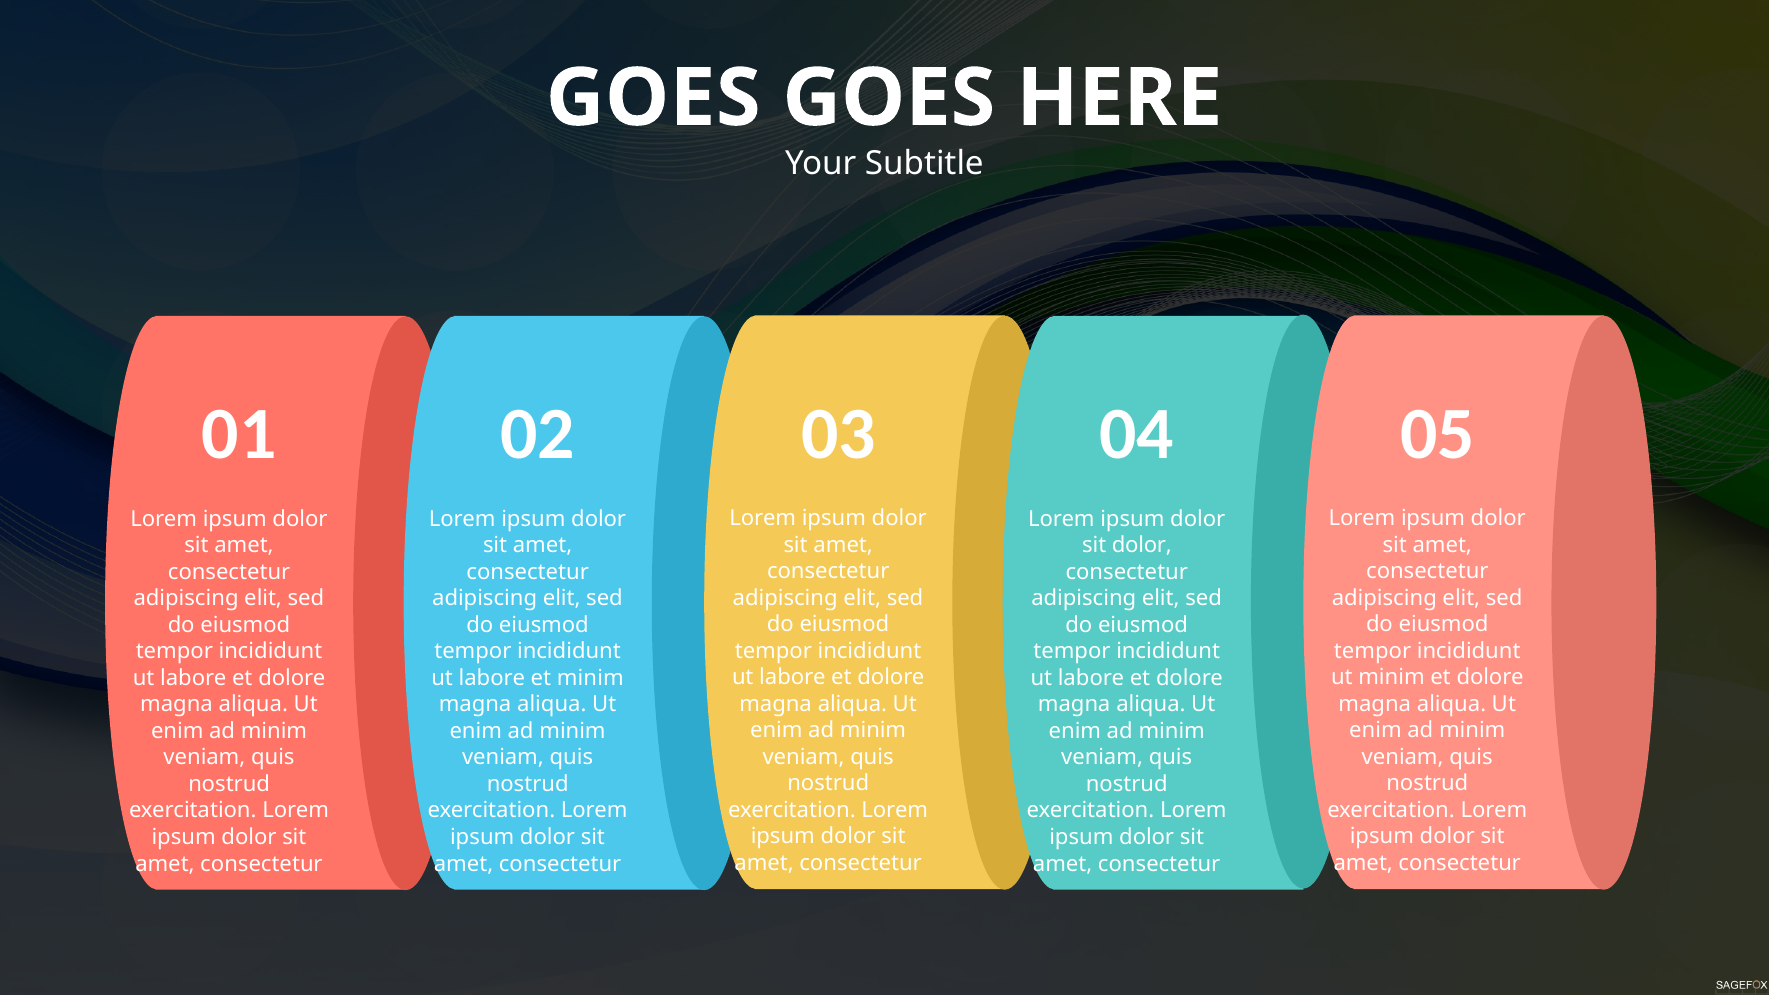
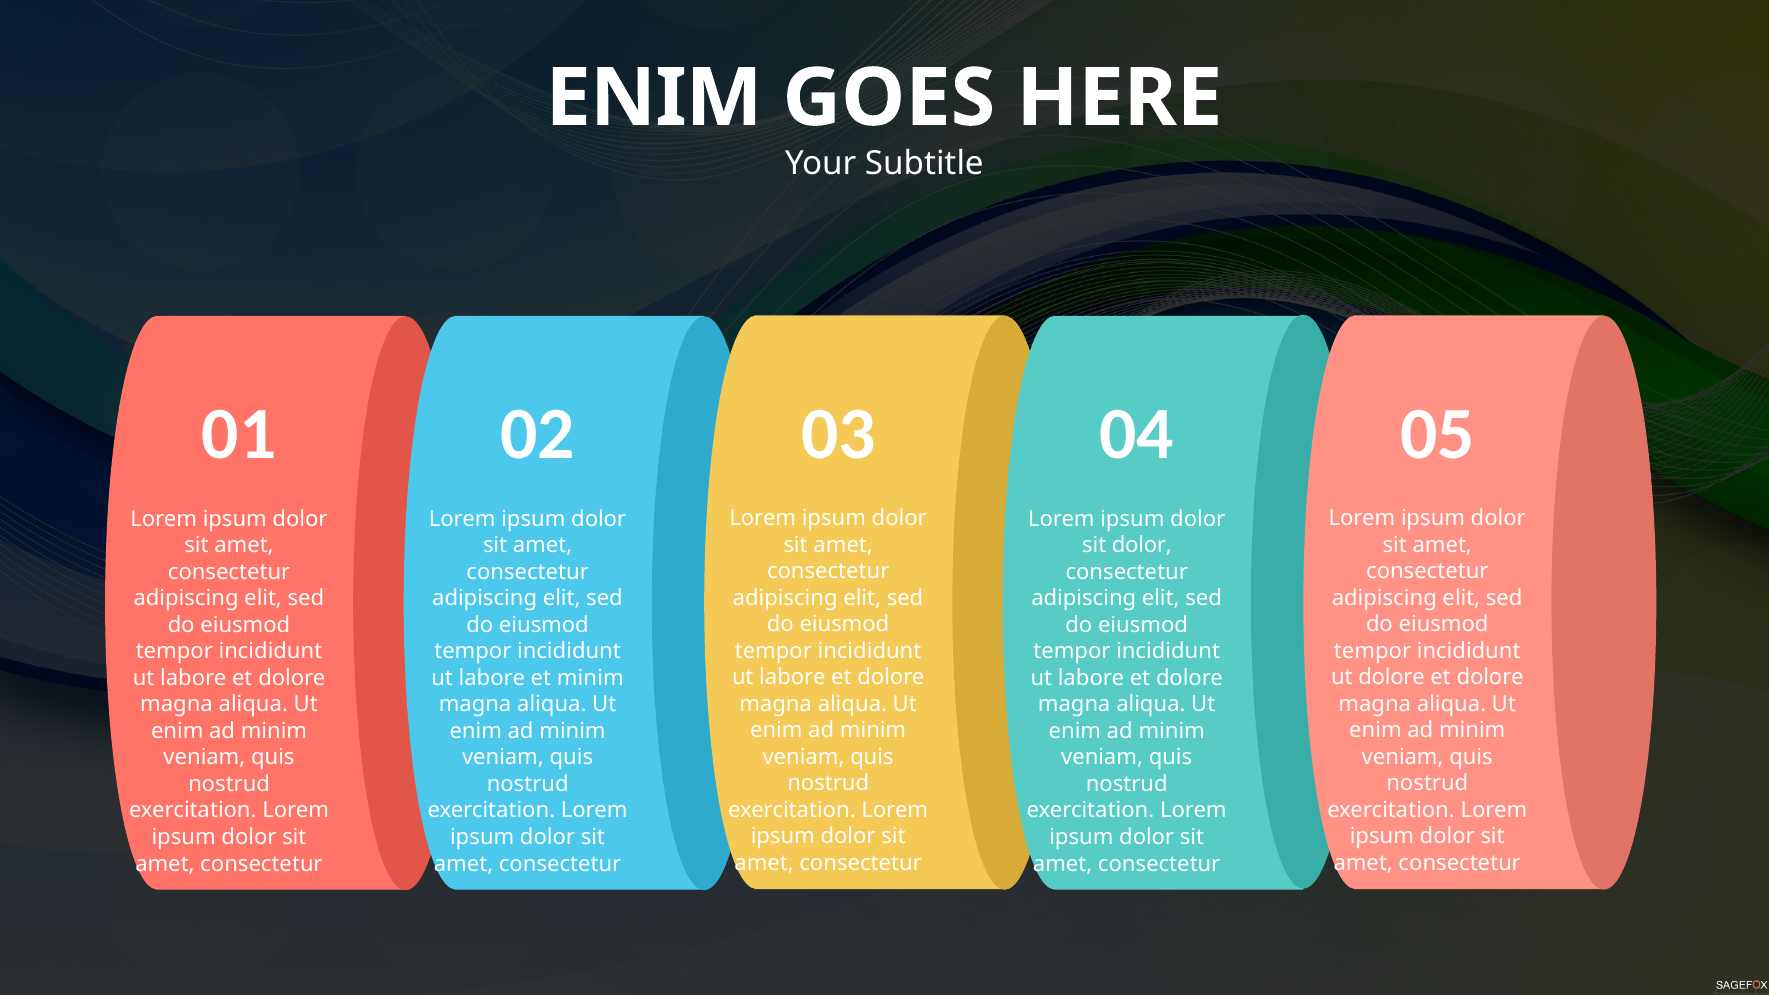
GOES: GOES -> ENIM (654, 98)
ut minim: minim -> dolore (1392, 678)
